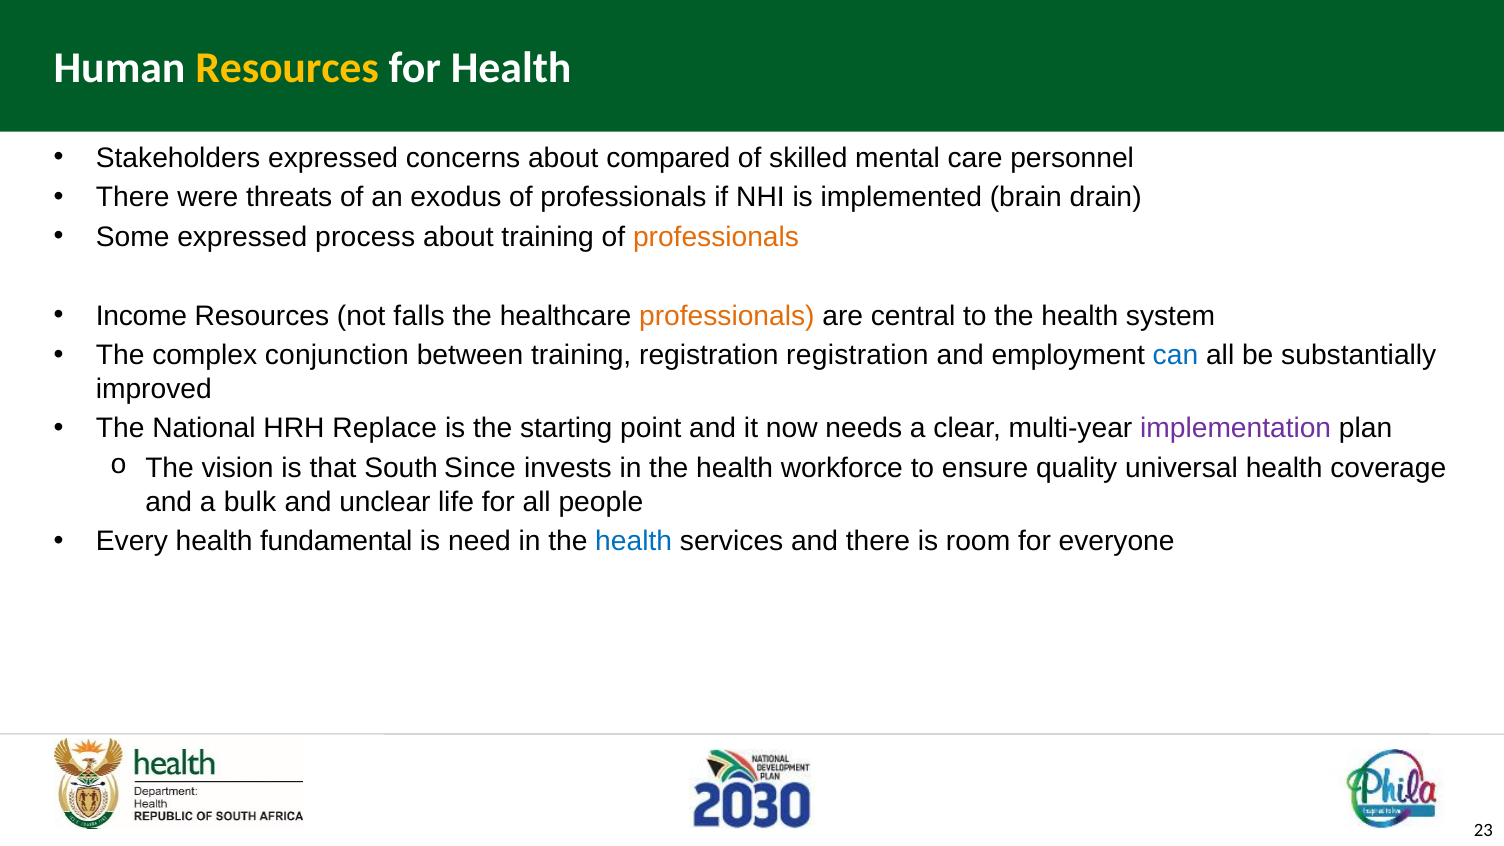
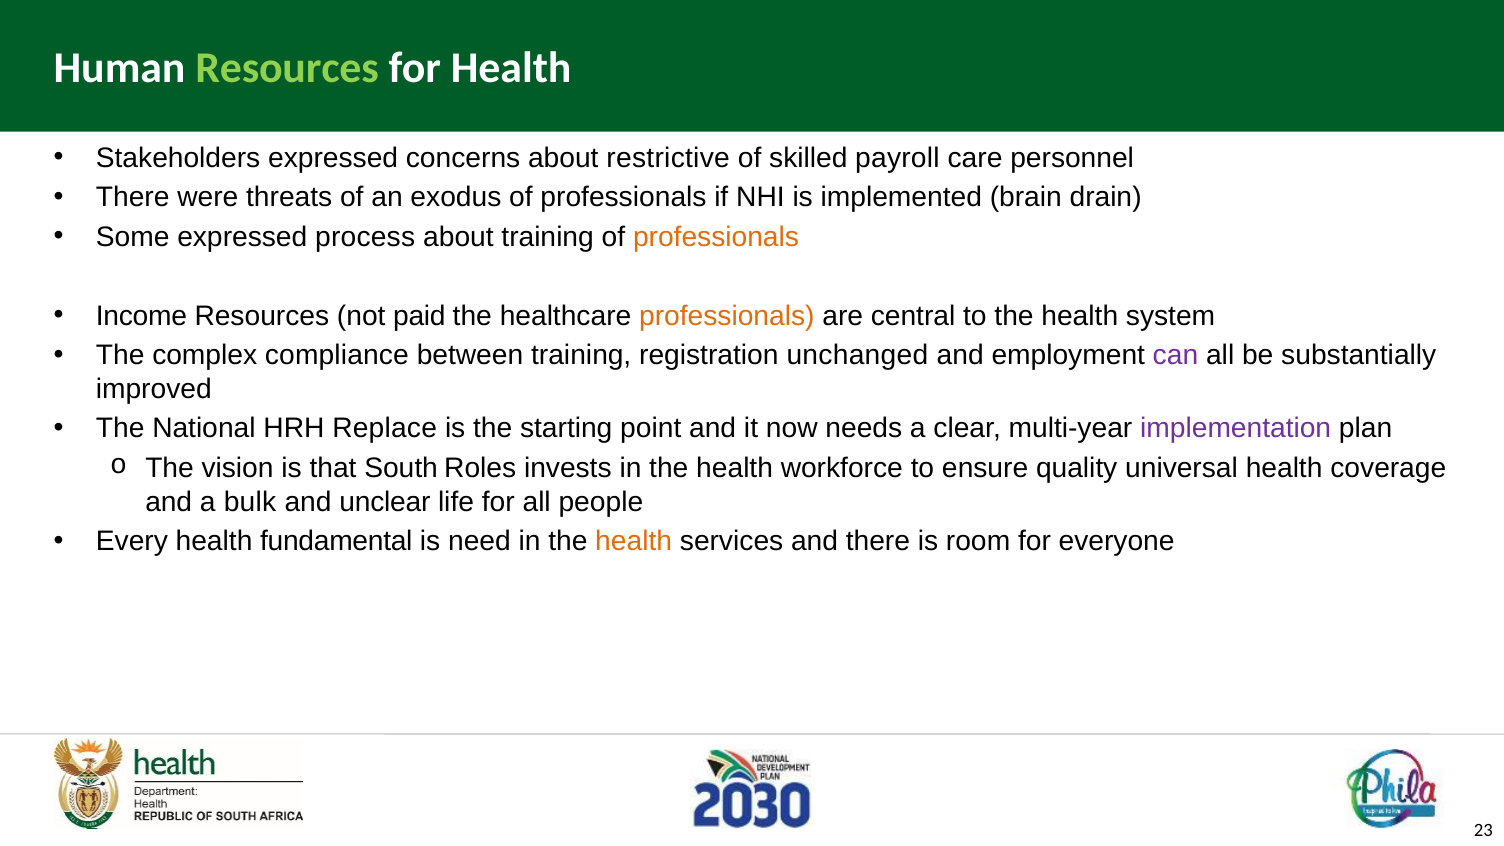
Resources colour: yellow -> light green (287, 68)
compared: compared -> restrictive (668, 158)
mental: mental -> payroll (897, 158)
falls: falls -> paid (419, 316)
conjunction: conjunction -> compliance (337, 355)
registration registration: registration -> unchanged (857, 355)
can colour: blue -> purple (1175, 355)
Since: Since -> Roles (480, 468)
health colour: blue -> orange (634, 541)
